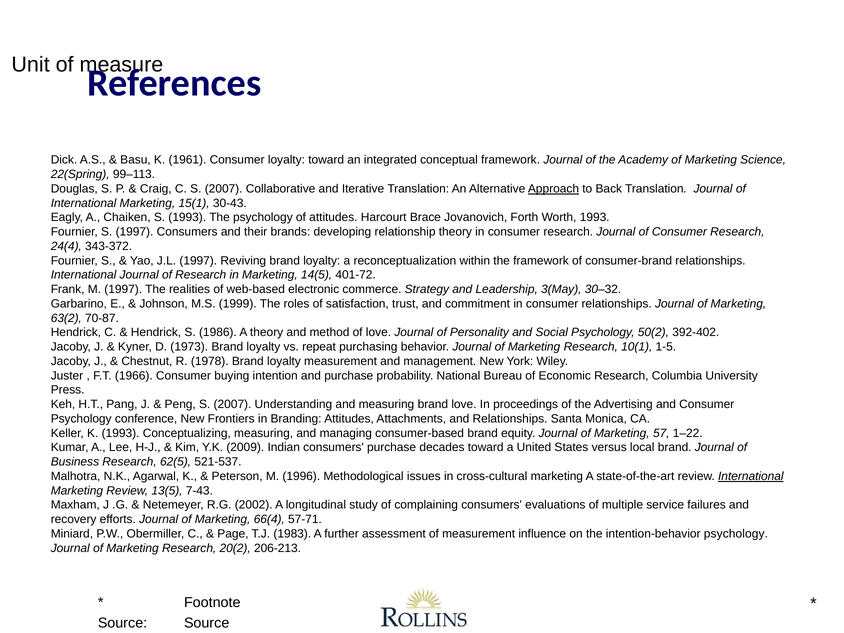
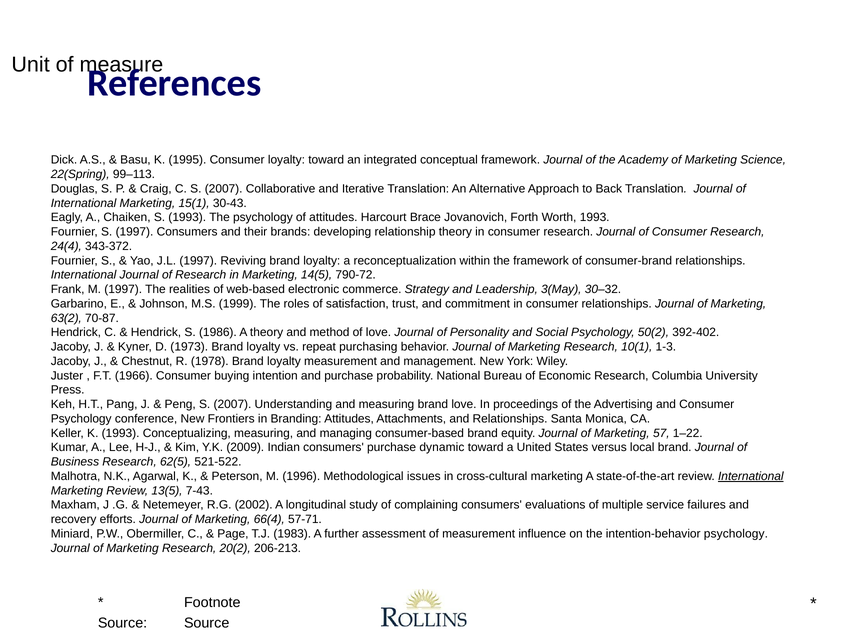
1961: 1961 -> 1995 (187, 160)
Approach underline: present -> none (553, 189)
401-72: 401-72 -> 790-72 (356, 275)
1-5: 1-5 -> 1-3 (666, 347)
decades: decades -> dynamic (442, 448)
521-537: 521-537 -> 521-522 (218, 462)
